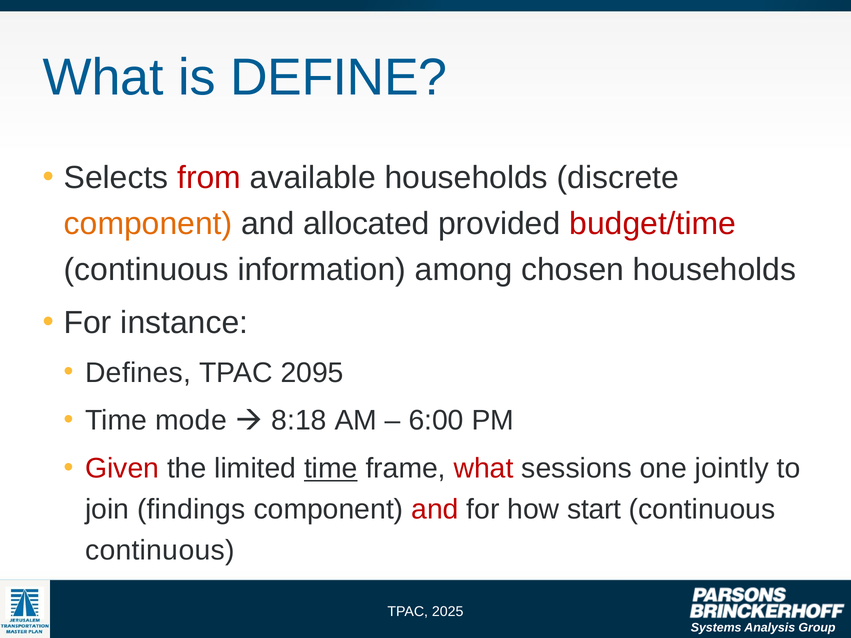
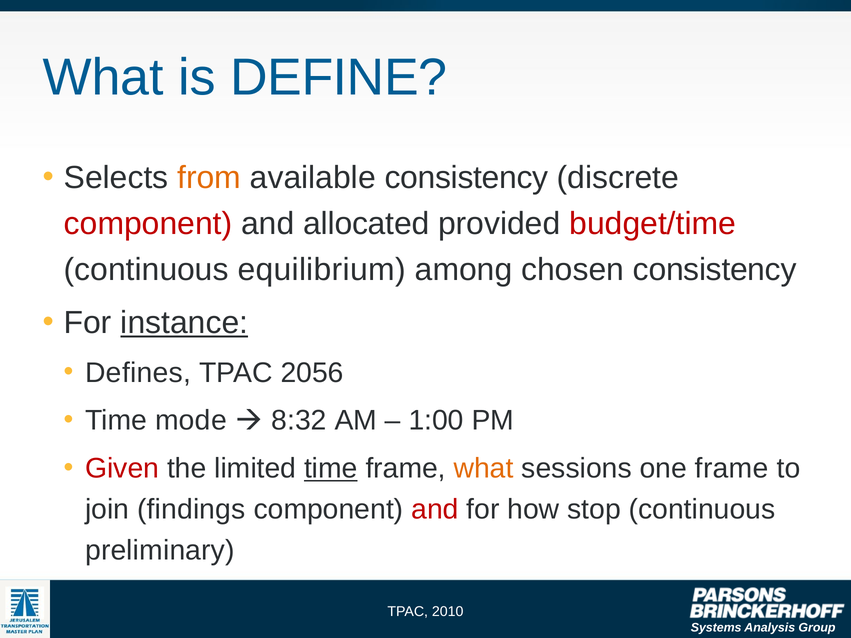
from colour: red -> orange (209, 178)
available households: households -> consistency (466, 178)
component colour: orange -> red (148, 224)
information: information -> equilibrium (322, 270)
chosen households: households -> consistency (715, 270)
instance underline: none -> present (184, 323)
2095: 2095 -> 2056 (312, 373)
8:18: 8:18 -> 8:32 (299, 421)
6:00: 6:00 -> 1:00 (436, 421)
what colour: red -> orange (484, 469)
one jointly: jointly -> frame (732, 469)
start: start -> stop (594, 510)
continuous: continuous -> preliminary (160, 550)
2025: 2025 -> 2010 (448, 612)
